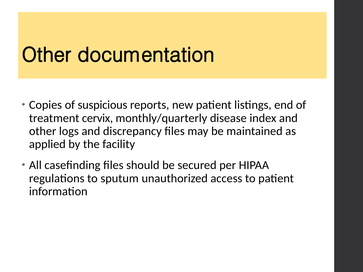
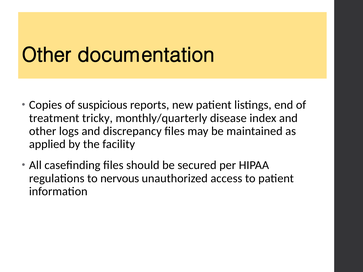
cervix: cervix -> tricky (97, 118)
sputum: sputum -> nervous (120, 178)
